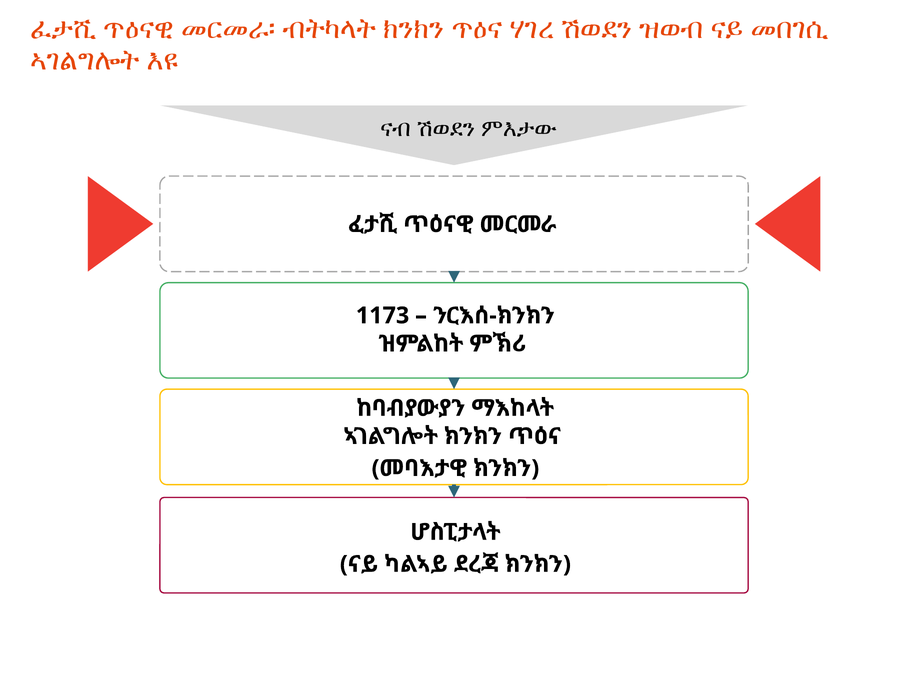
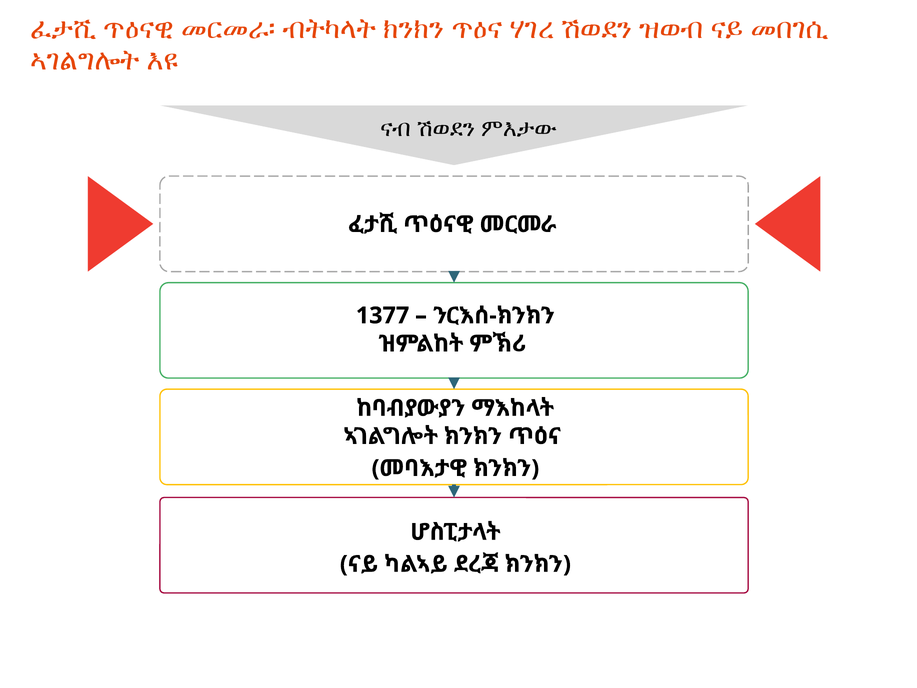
1173: 1173 -> 1377 (383, 315)
